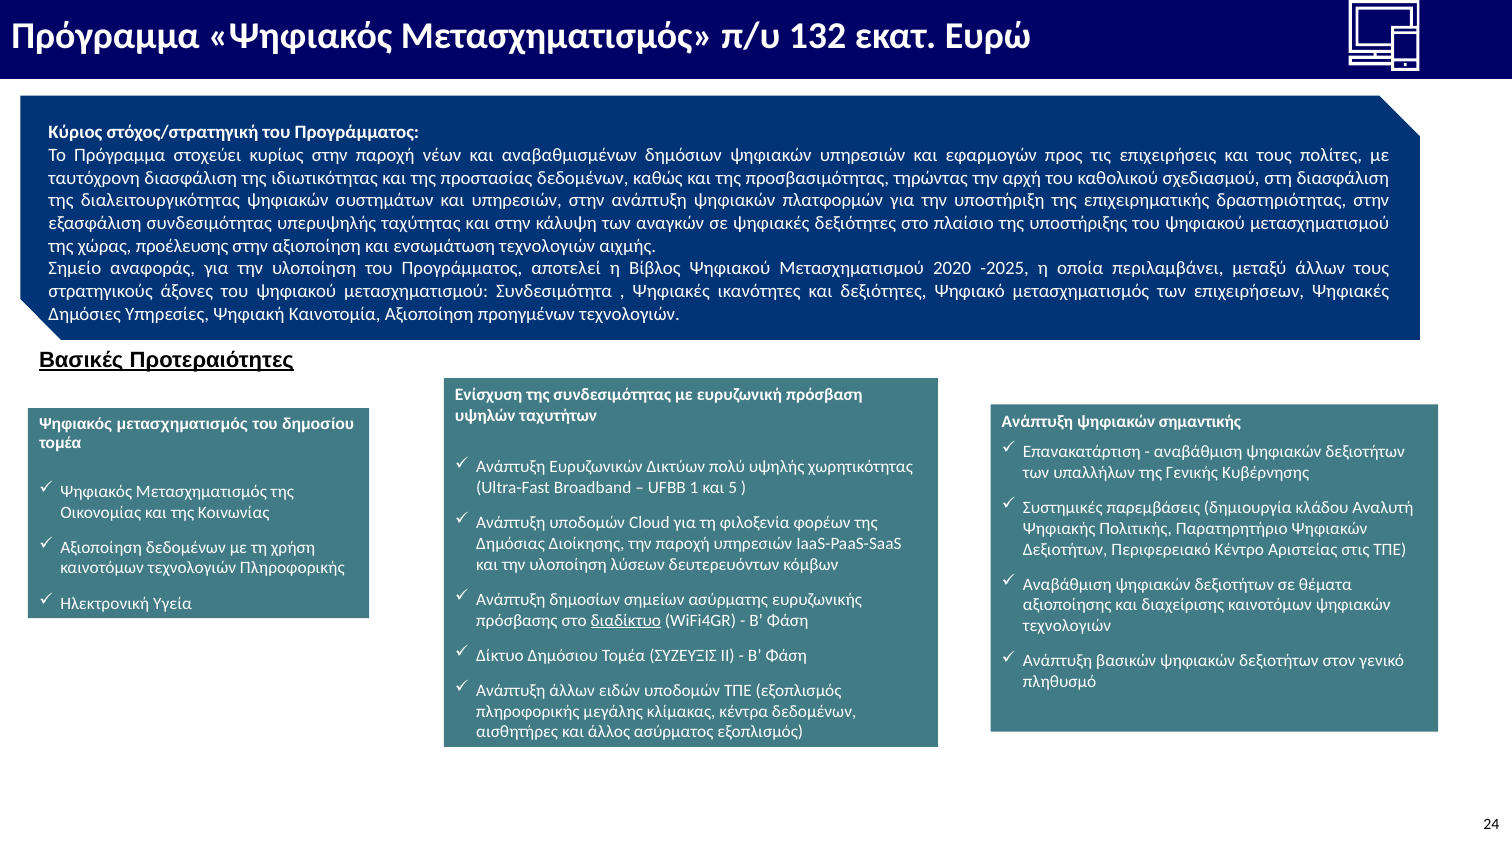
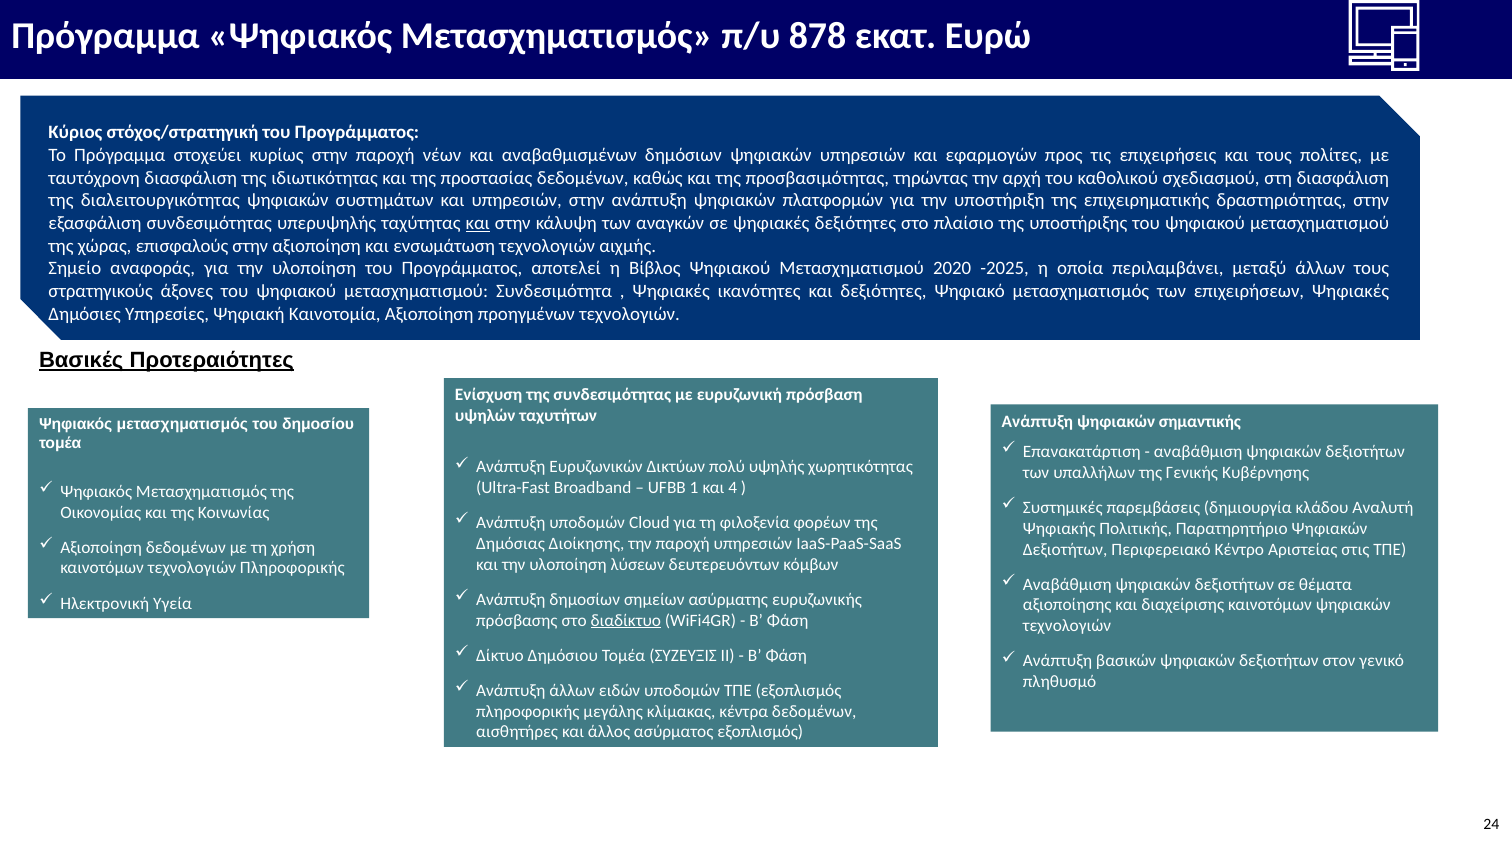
132: 132 -> 878 (817, 36)
και underline: none -> present (478, 223)
προέλευσης: προέλευσης -> επισφαλούς (182, 246)
5: 5 -> 4 (733, 488)
